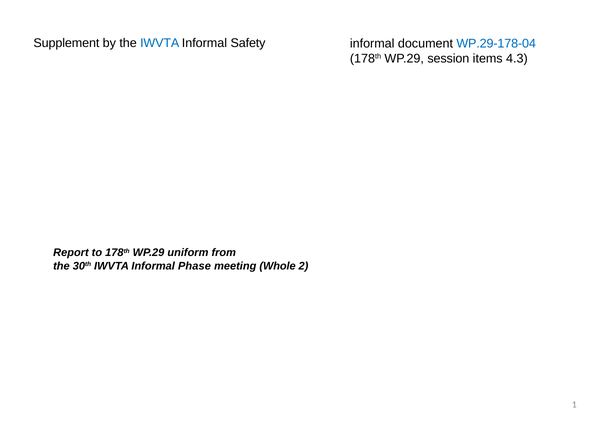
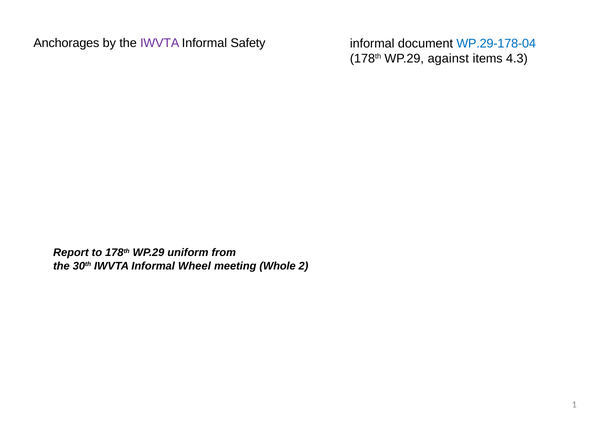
Supplement: Supplement -> Anchorages (66, 43)
IWVTA colour: blue -> purple (160, 43)
session: session -> against (448, 59)
Phase: Phase -> Wheel (194, 266)
